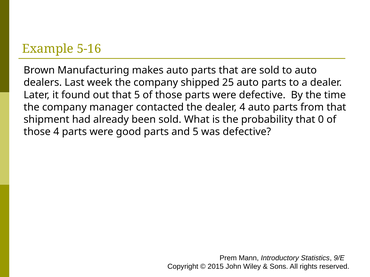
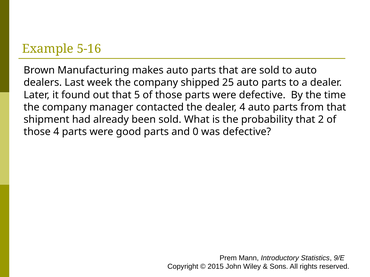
0: 0 -> 2 (321, 120)
and 5: 5 -> 0 (196, 132)
